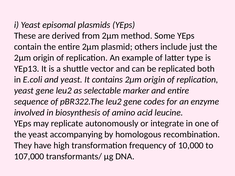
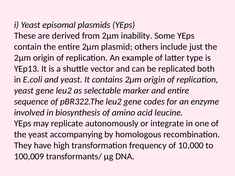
method: method -> inability (137, 36)
107,000: 107,000 -> 100,009 (29, 157)
